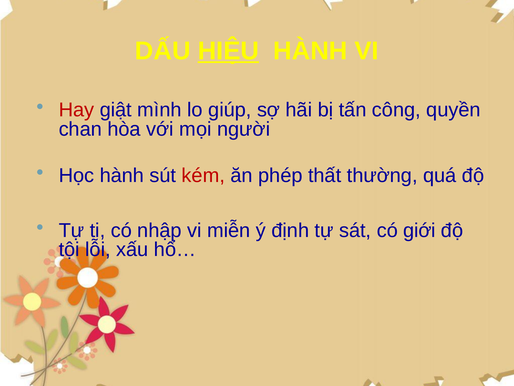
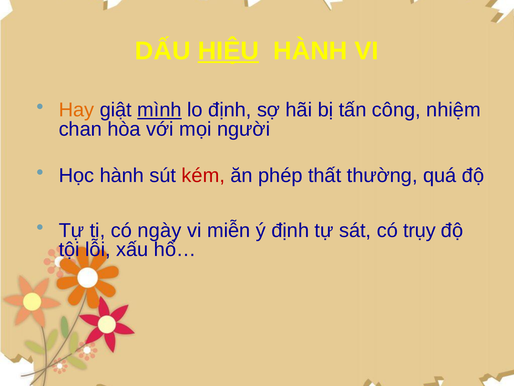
Hay colour: red -> orange (76, 110)
mình underline: none -> present (160, 110)
lo giúp: giúp -> định (230, 110)
quyền: quyền -> nhiệm (454, 110)
nhập: nhập -> ngày (159, 230)
giới: giới -> trụy (419, 230)
